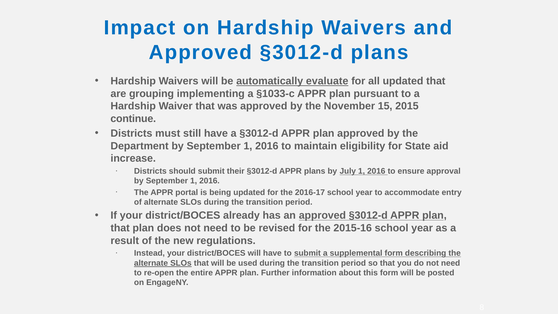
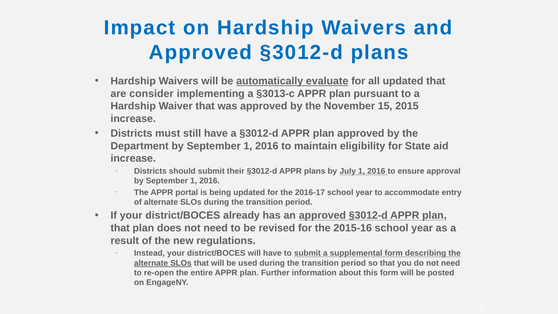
grouping: grouping -> consider (151, 94)
§1033-c: §1033-c -> §3013-c (276, 94)
continue: continue -> increase (133, 119)
